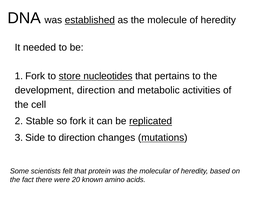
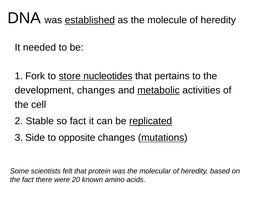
development direction: direction -> changes (96, 90)
metabolic underline: none -> present (159, 90)
so fork: fork -> fact (78, 121)
to direction: direction -> opposite (77, 138)
